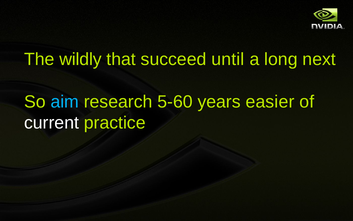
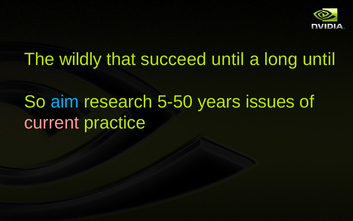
long next: next -> until (319, 59)
5-60: 5-60 -> 5-50 (175, 102)
easier: easier -> issues (270, 102)
current colour: white -> pink (52, 123)
